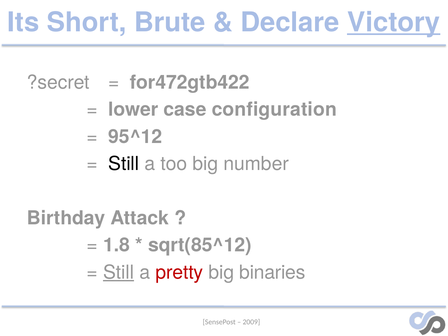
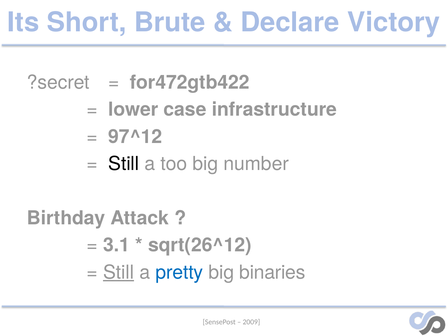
Victory underline: present -> none (394, 22)
configuration: configuration -> infrastructure (274, 110)
95^12: 95^12 -> 97^12 (135, 137)
1.8: 1.8 -> 3.1 (117, 245)
sqrt(85^12: sqrt(85^12 -> sqrt(26^12 (200, 245)
pretty colour: red -> blue (179, 272)
